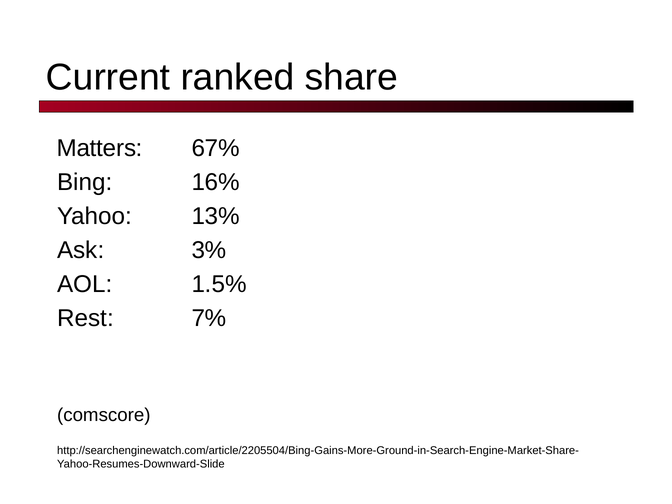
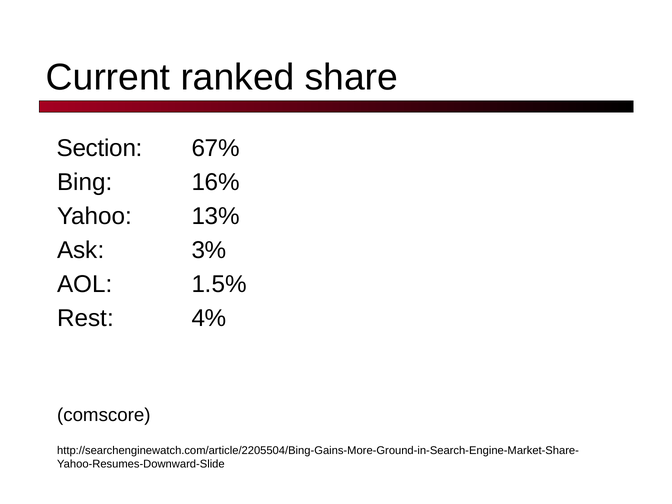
Matters: Matters -> Section (100, 148)
7%: 7% -> 4% (209, 318)
